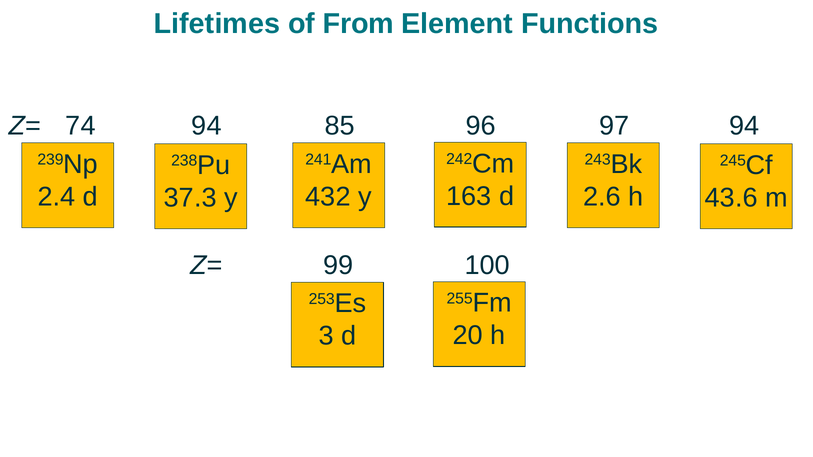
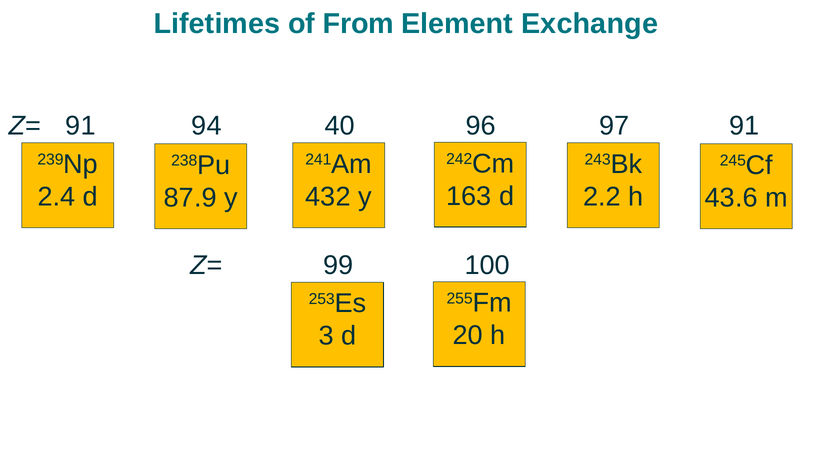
Functions: Functions -> Exchange (590, 24)
Z= 74: 74 -> 91 (81, 126)
85: 85 -> 40 (340, 126)
97 94: 94 -> 91 (744, 126)
2.6: 2.6 -> 2.2 (602, 197)
37.3: 37.3 -> 87.9 (190, 198)
